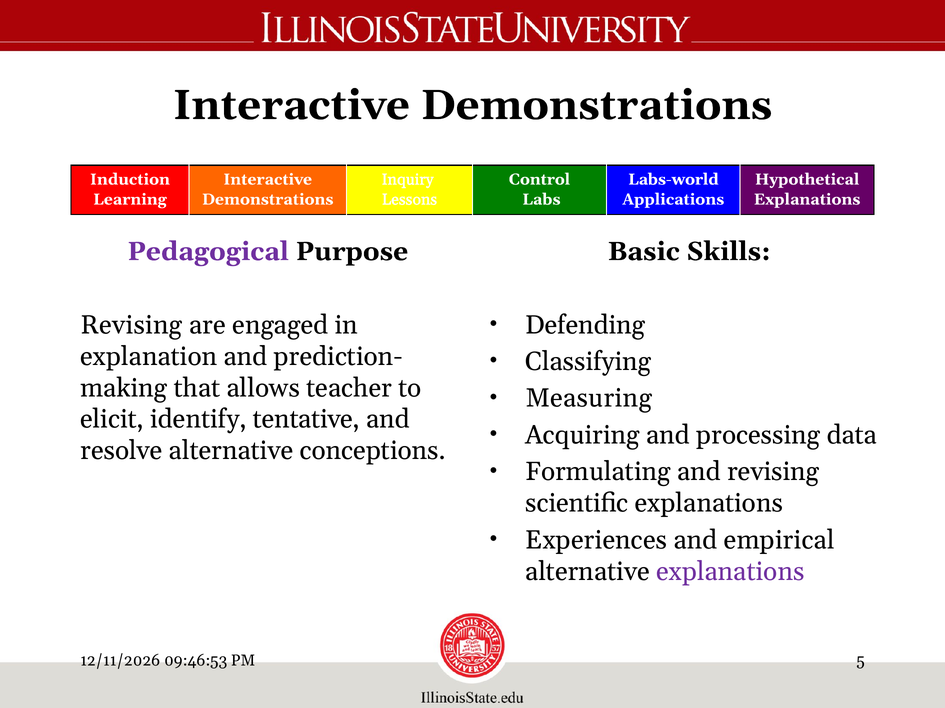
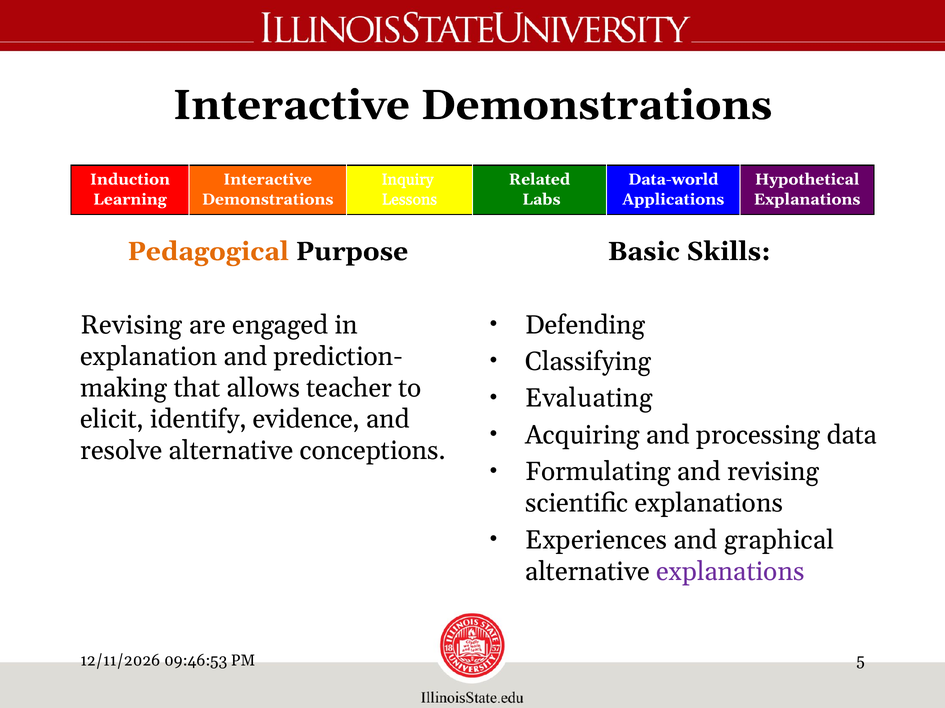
Control: Control -> Related (539, 180)
Labs-world: Labs-world -> Data-world (673, 180)
Pedagogical colour: purple -> orange (208, 252)
Measuring: Measuring -> Evaluating (589, 399)
tentative: tentative -> evidence (306, 420)
empirical: empirical -> graphical (779, 541)
